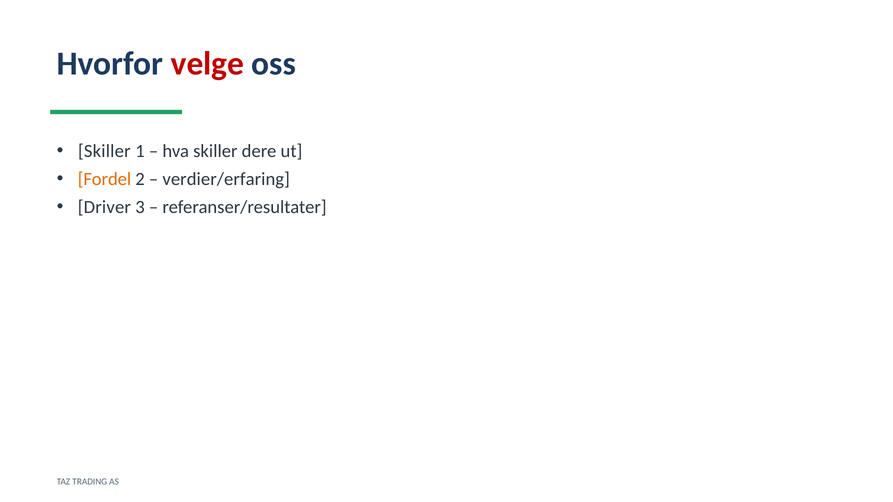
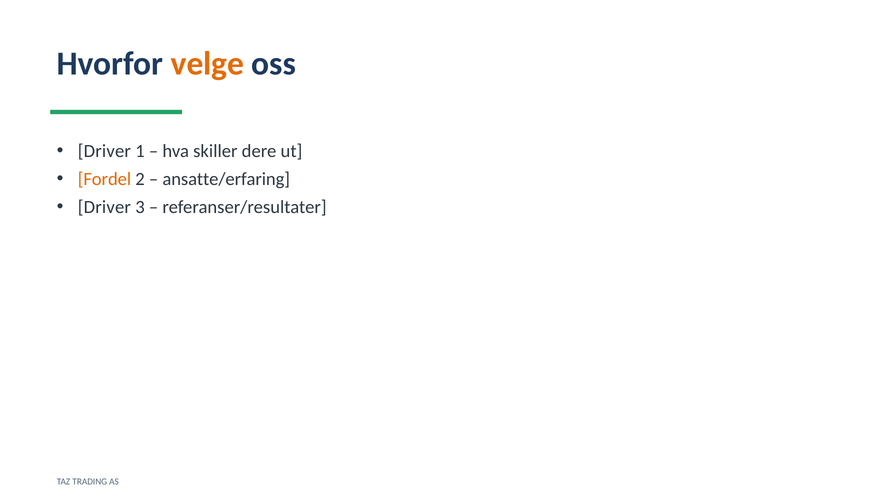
velge colour: red -> orange (207, 64)
Skiller: Skiller -> Driver (104, 151)
verdier/erfaring: verdier/erfaring -> ansatte/erfaring (226, 179)
